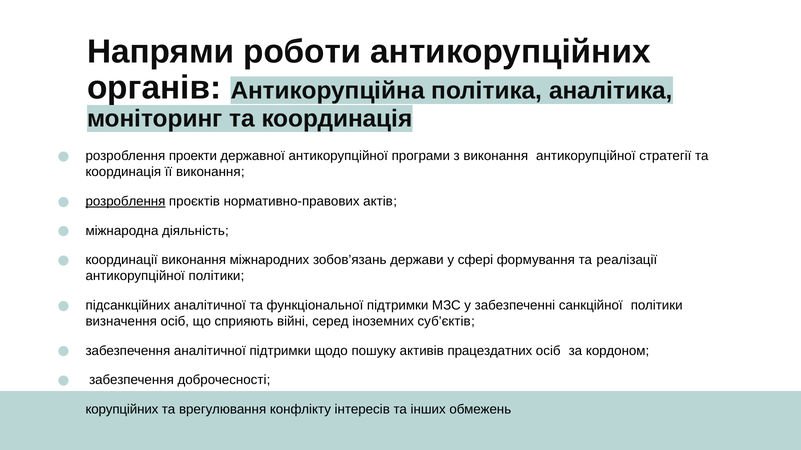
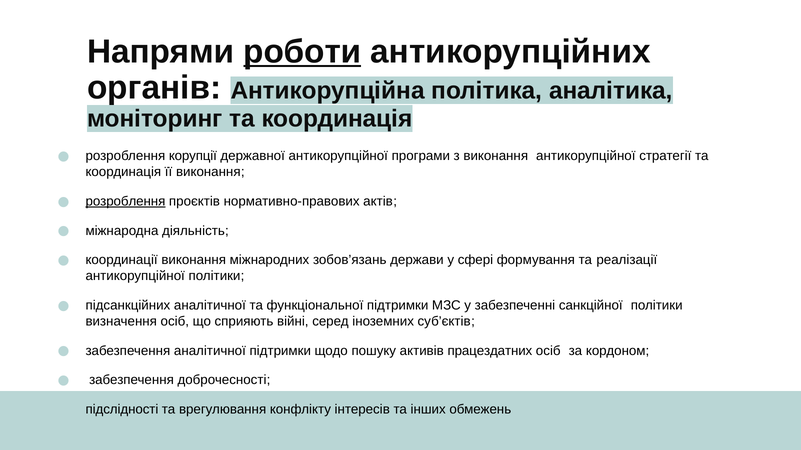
роботи underline: none -> present (302, 52)
проекти: проекти -> корупції (193, 156)
корупційних: корупційних -> підслідності (122, 410)
